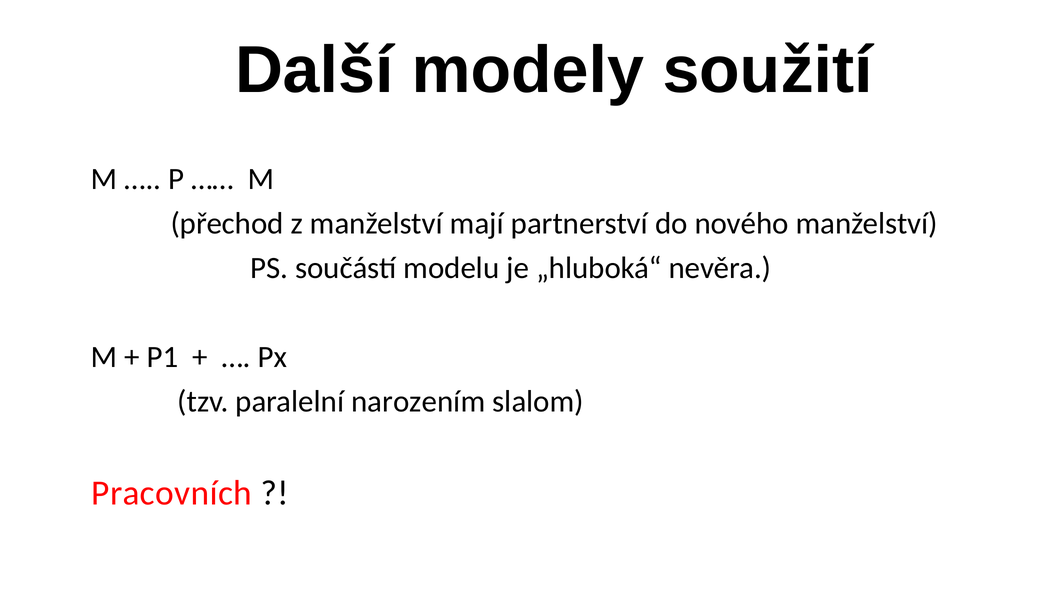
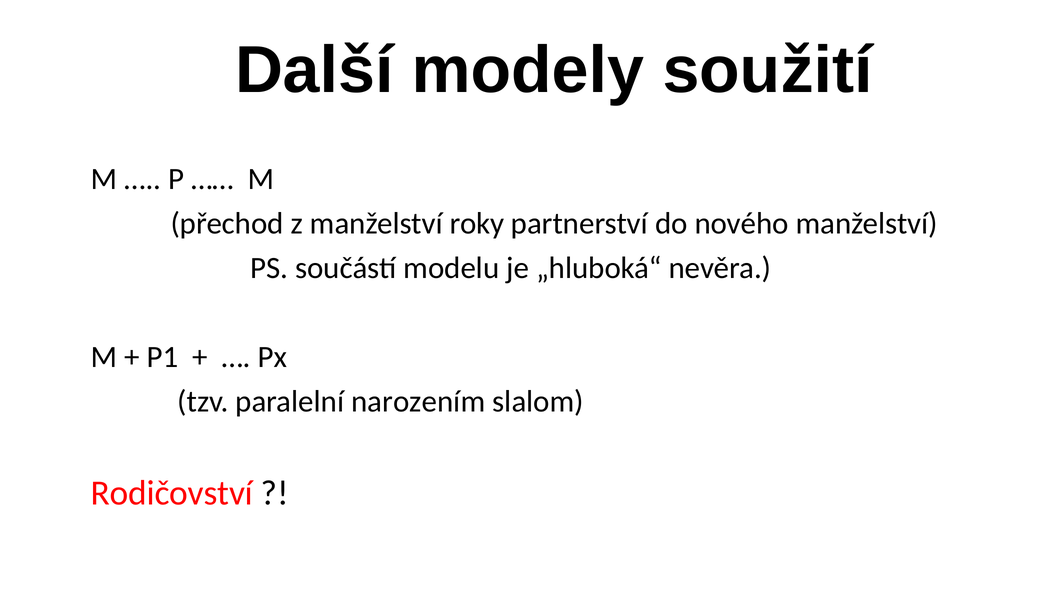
mají: mají -> roky (477, 224)
Pracovních: Pracovních -> Rodičovství (172, 493)
